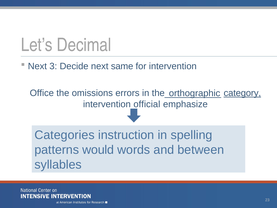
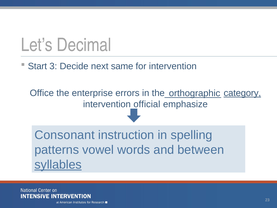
Next: Next -> Start (37, 66)
omissions: omissions -> enterprise (92, 93)
Categories: Categories -> Consonant (65, 135)
would: would -> vowel (98, 150)
syllables underline: none -> present (58, 164)
